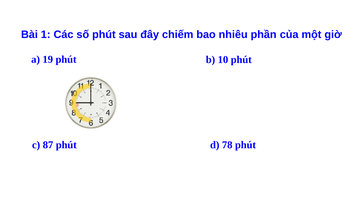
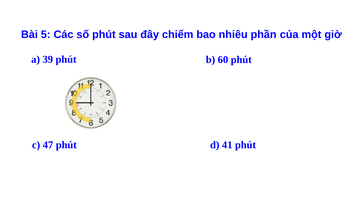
1: 1 -> 5 (46, 34)
19: 19 -> 39 (48, 59)
10: 10 -> 60 (223, 60)
87: 87 -> 47 (48, 145)
78: 78 -> 41 (227, 145)
